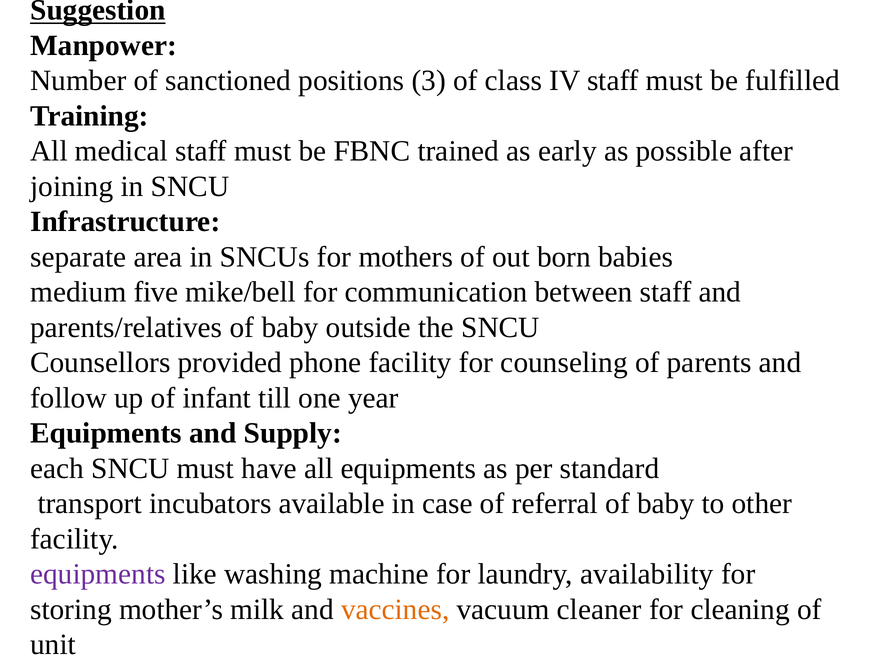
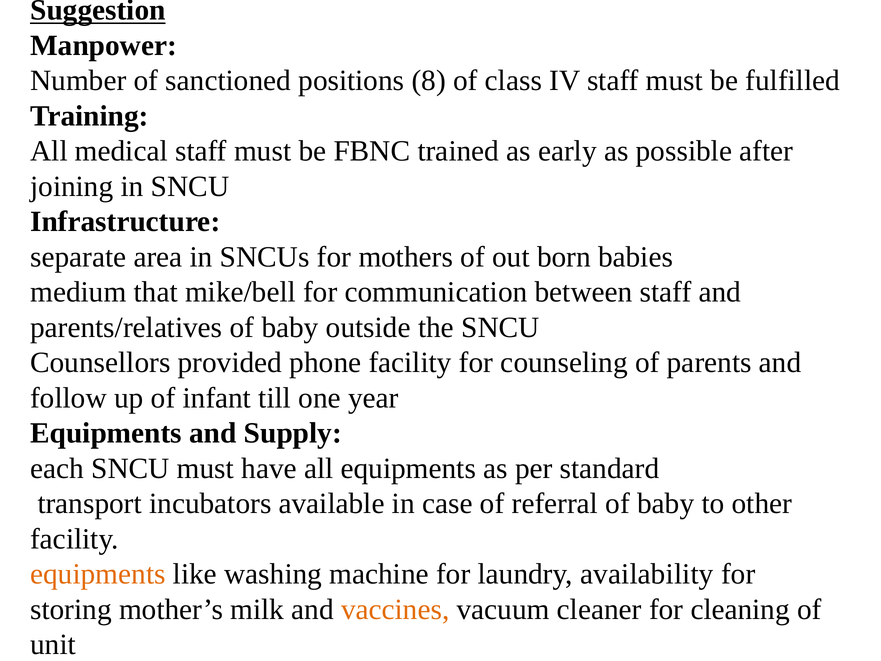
3: 3 -> 8 (429, 81)
five: five -> that (156, 292)
equipments colour: purple -> orange (98, 574)
